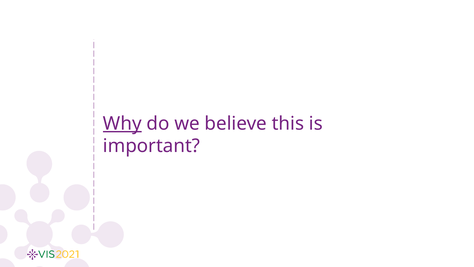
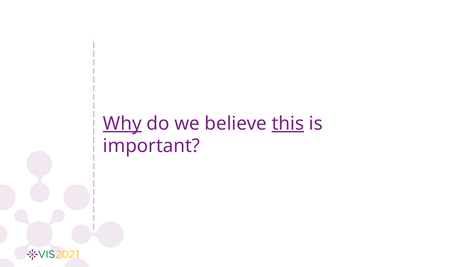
this underline: none -> present (288, 123)
